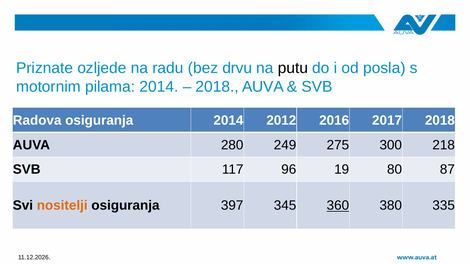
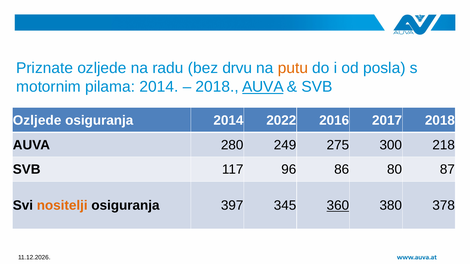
putu colour: black -> orange (293, 68)
AUVA underline: none -> present (263, 87)
Radova: Radova -> Ozljede (37, 120)
2012: 2012 -> 2022 (281, 120)
19: 19 -> 86 (342, 170)
335: 335 -> 378 (444, 206)
